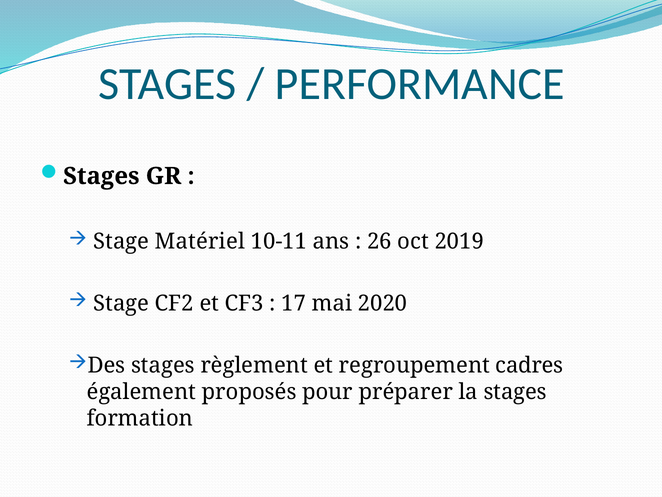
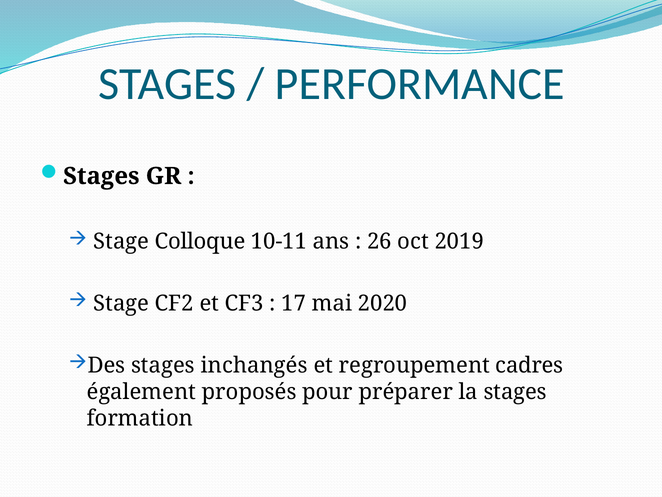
Matériel: Matériel -> Colloque (200, 241)
règlement: règlement -> inchangés (254, 365)
